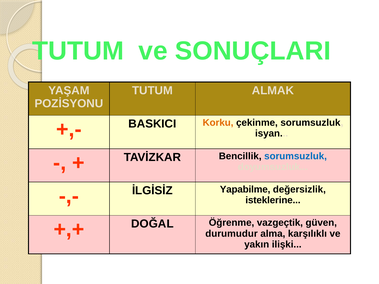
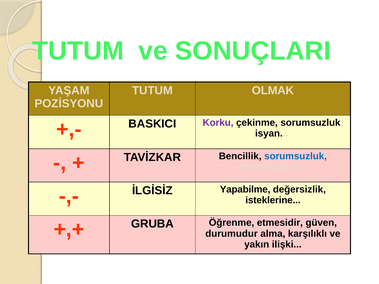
ALMAK: ALMAK -> OLMAK (273, 91)
Korku colour: orange -> purple (218, 123)
DOĞAL: DOĞAL -> GRUBA (152, 224)
vazgeçtik: vazgeçtik -> etmesidir (280, 223)
